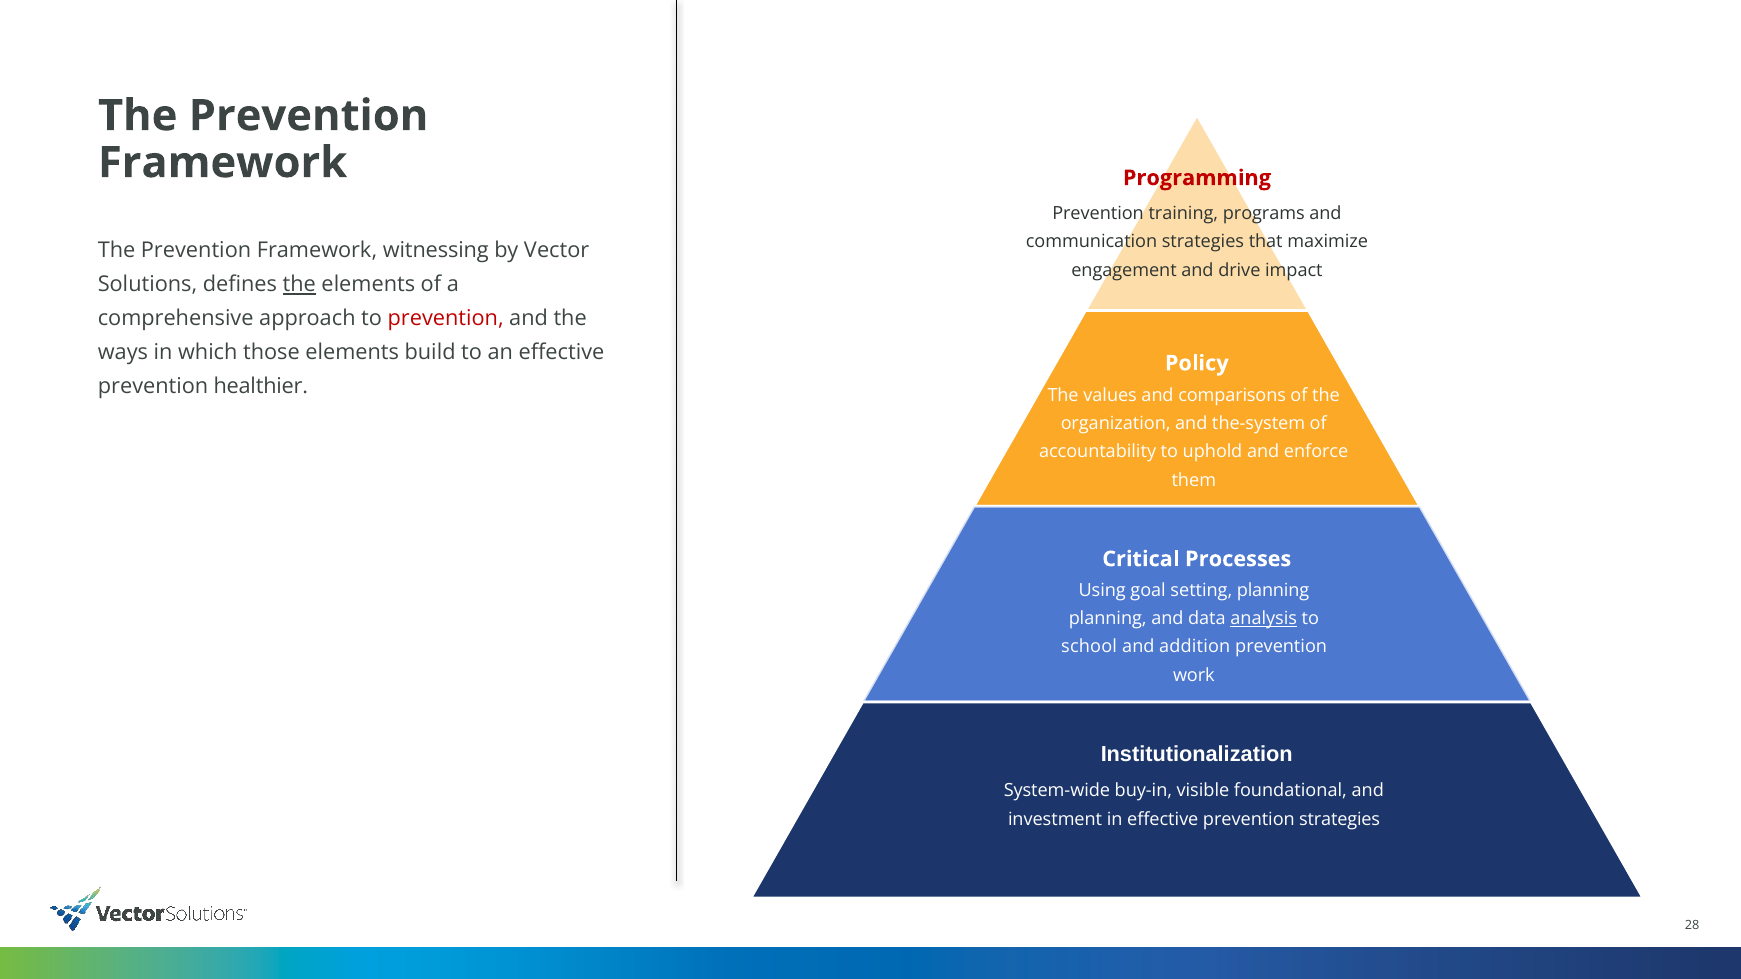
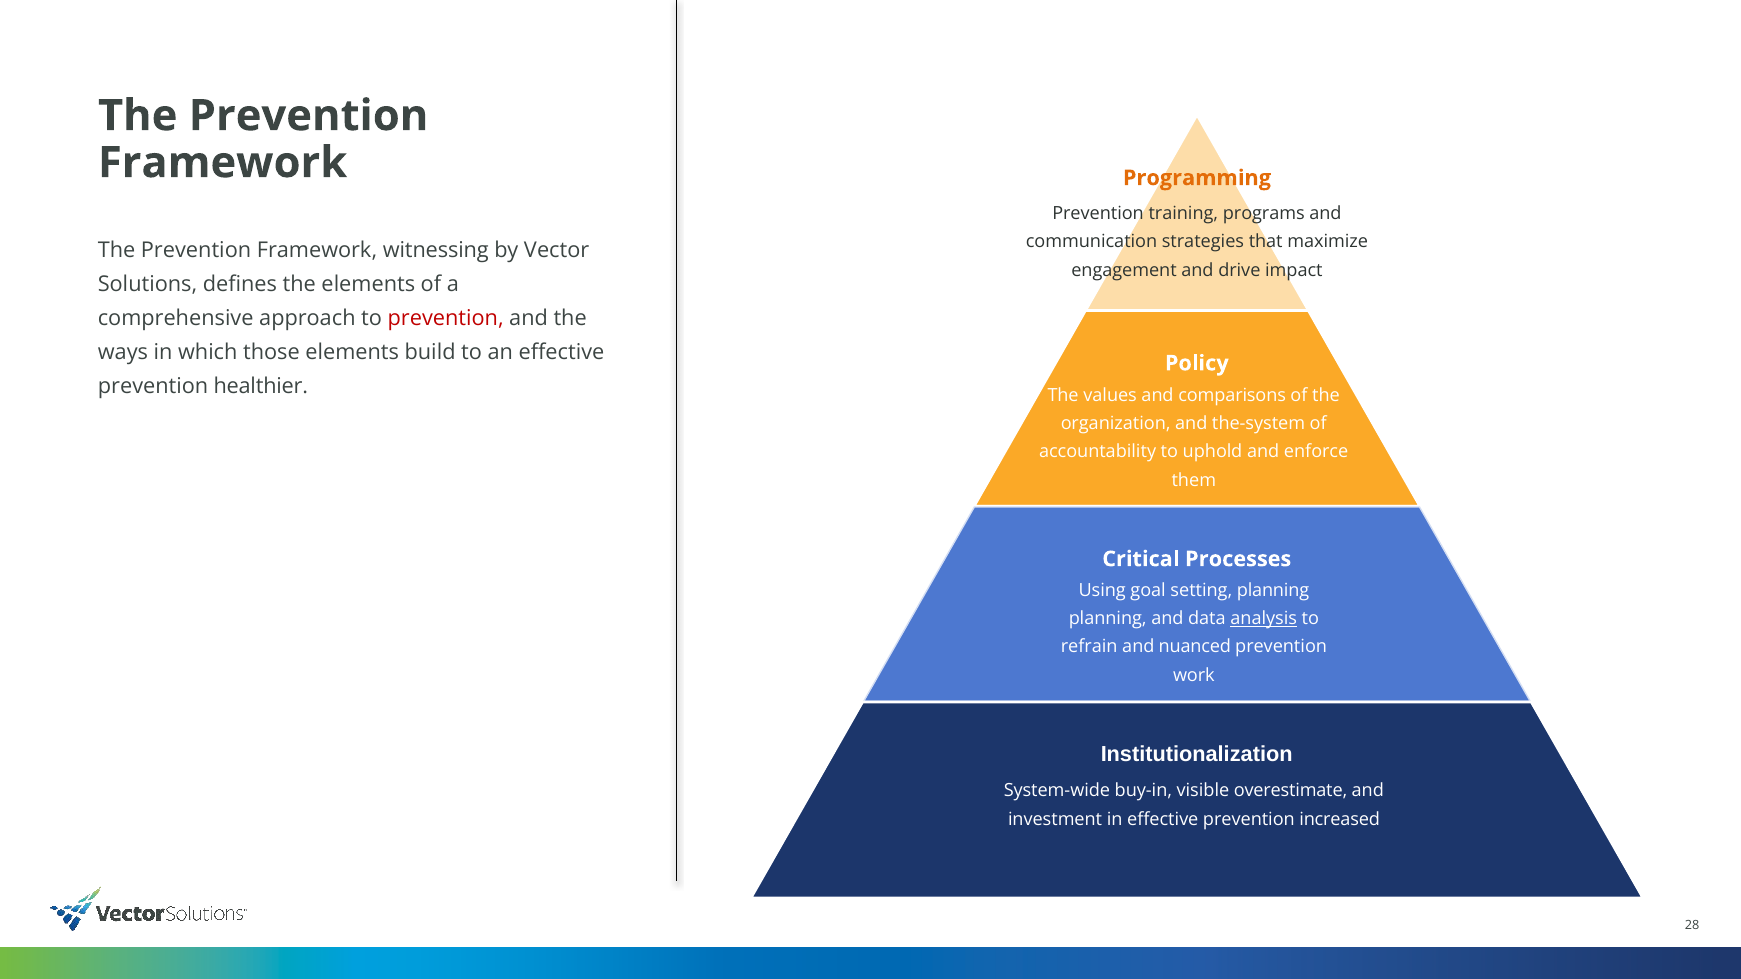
Programming colour: red -> orange (1197, 178)
the underline: present -> none (299, 285)
school: school -> refrain (1089, 647)
addition: addition -> nuanced (1195, 647)
foundational: foundational -> overestimate (1291, 791)
prevention strategies: strategies -> increased (1340, 819)
